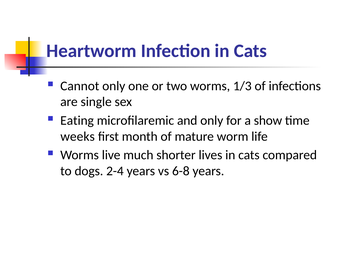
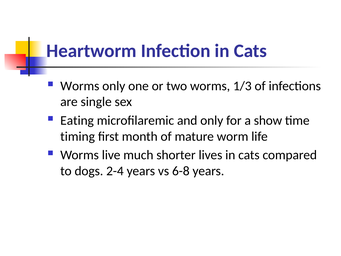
Cannot: Cannot -> Worms (80, 86)
weeks: weeks -> timing (78, 136)
